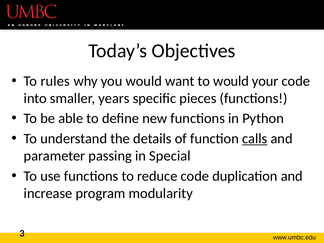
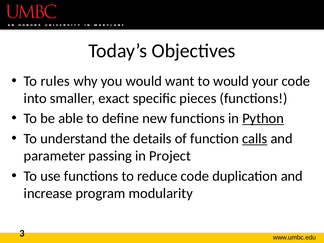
years: years -> exact (114, 98)
Python underline: none -> present (263, 118)
Special: Special -> Project (170, 156)
